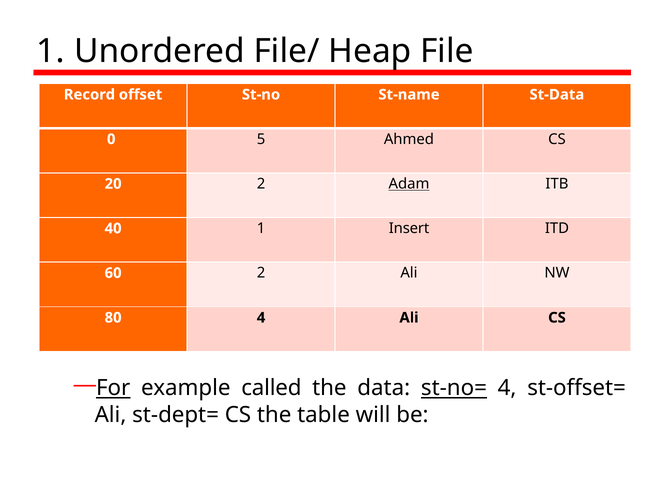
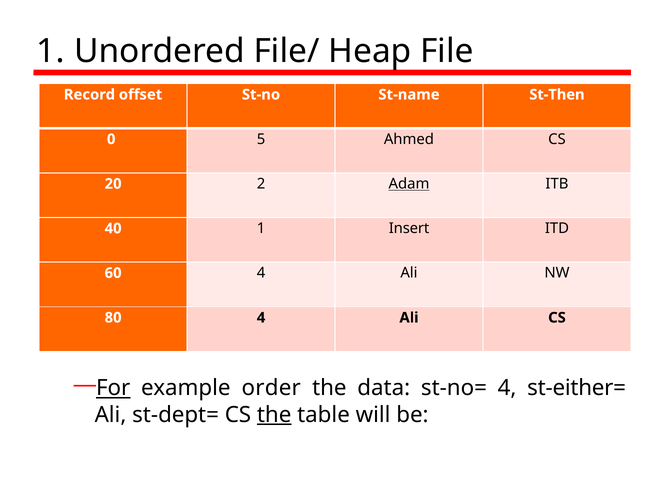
St-Data: St-Data -> St-Then (557, 95)
60 2: 2 -> 4 (261, 273)
called: called -> order (271, 388)
st-no= underline: present -> none (454, 388)
st-offset=: st-offset= -> st-either= (577, 388)
the underline: none -> present (274, 415)
